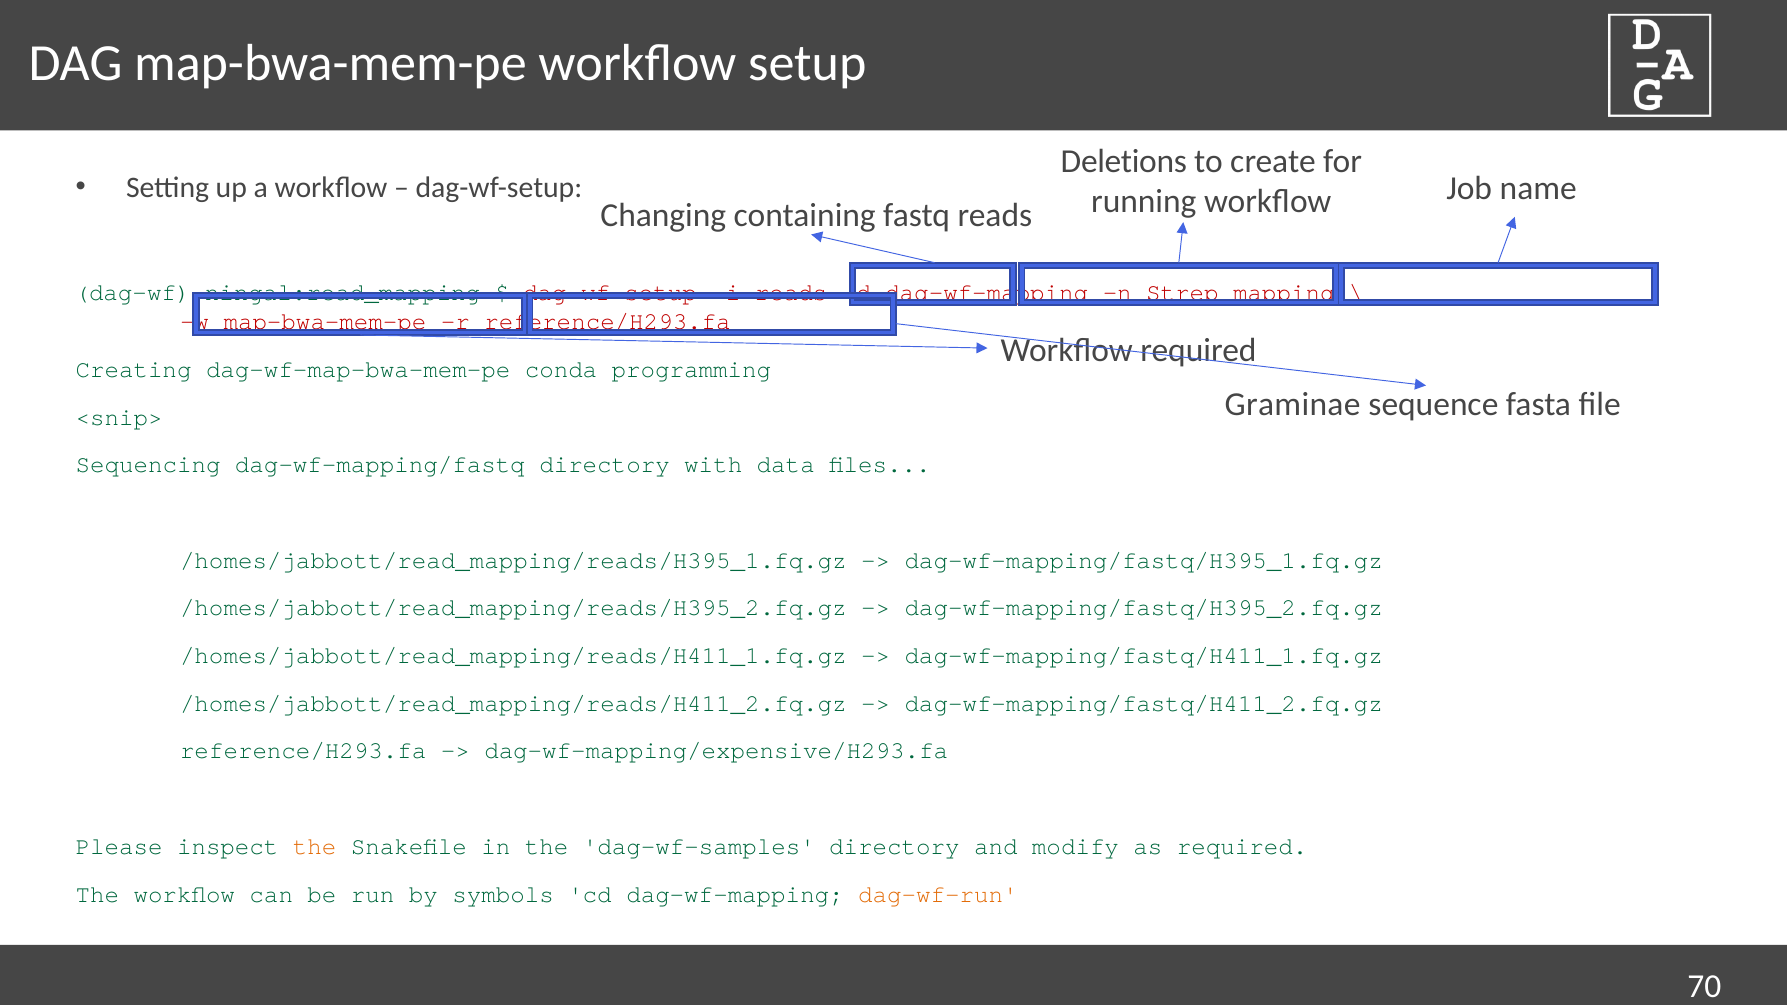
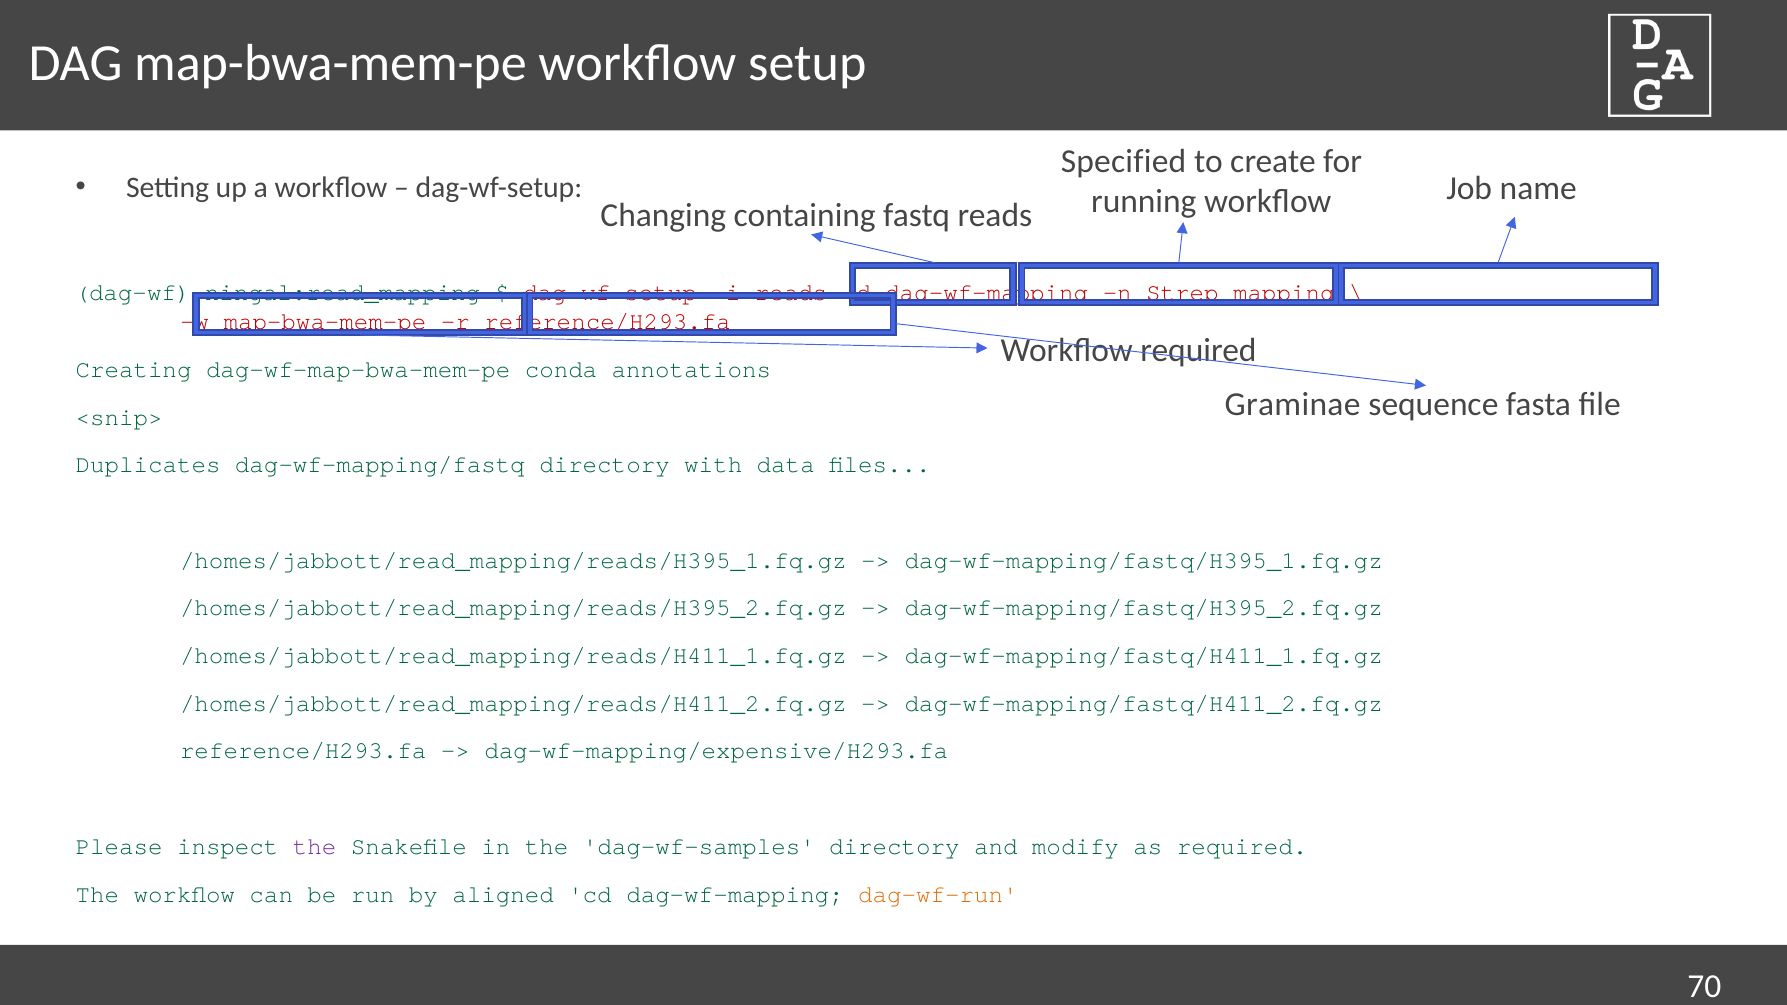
Deletions: Deletions -> Specified (1124, 162)
programming: programming -> annotations (691, 369)
Sequencing: Sequencing -> Duplicates (148, 465)
the colour: orange -> purple (315, 846)
symbols: symbols -> aligned (503, 894)
